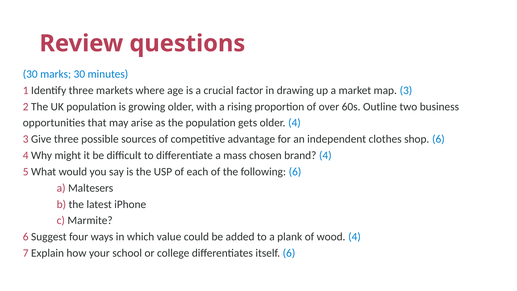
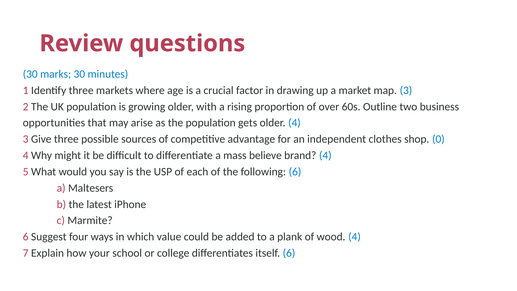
shop 6: 6 -> 0 (438, 139)
chosen: chosen -> believe (265, 155)
